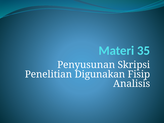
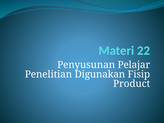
35: 35 -> 22 (144, 51)
Skripsi: Skripsi -> Pelajar (134, 65)
Analisis: Analisis -> Product (132, 84)
